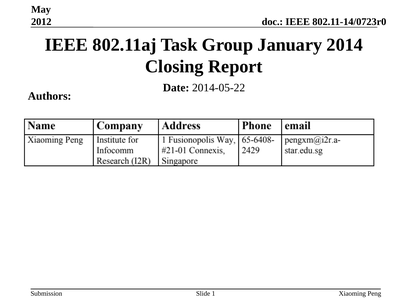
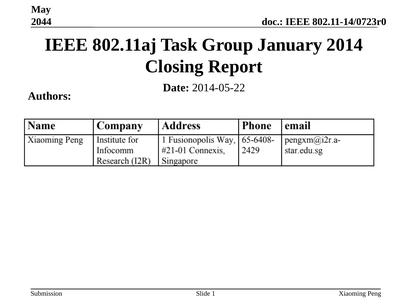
2012: 2012 -> 2044 (41, 22)
